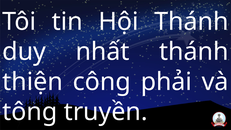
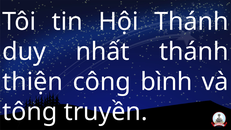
phải: phải -> bình (166, 82)
